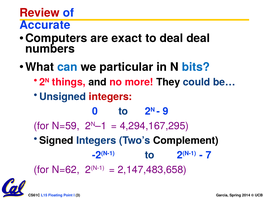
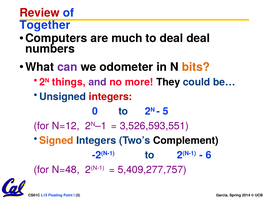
Accurate: Accurate -> Together (45, 25)
exact: exact -> much (127, 38)
can colour: blue -> purple (67, 67)
particular: particular -> odometer (126, 67)
bits colour: blue -> orange (196, 67)
and colour: black -> purple (98, 82)
9: 9 -> 5 (166, 111)
N=59: N=59 -> N=12 (66, 126)
4,294,167,295: 4,294,167,295 -> 3,526,593,551 (154, 126)
Signed colour: black -> orange (56, 140)
7: 7 -> 6 (208, 155)
N=62: N=62 -> N=48 (66, 170)
2,147,483,658: 2,147,483,658 -> 5,409,277,757 (152, 170)
